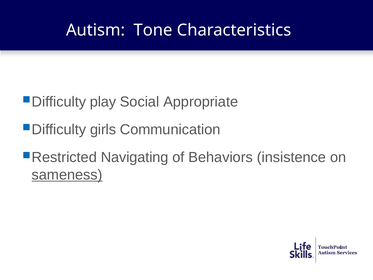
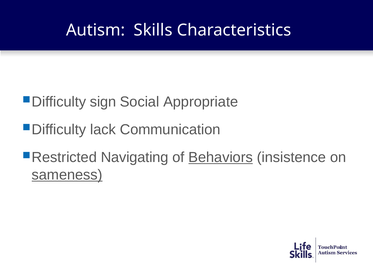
Tone: Tone -> Skills (153, 30)
play: play -> sign (103, 102)
girls: girls -> lack (103, 130)
Behaviors underline: none -> present (221, 157)
